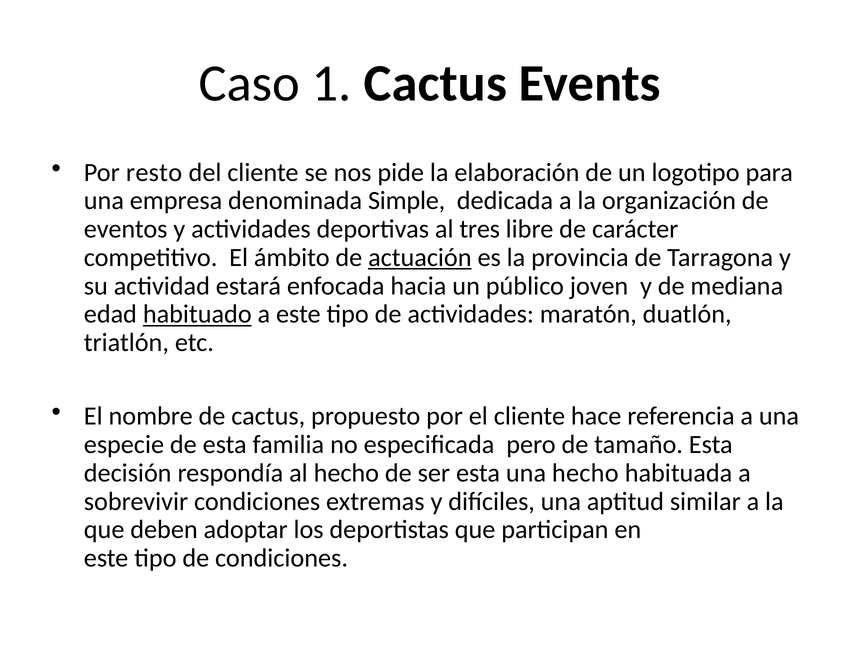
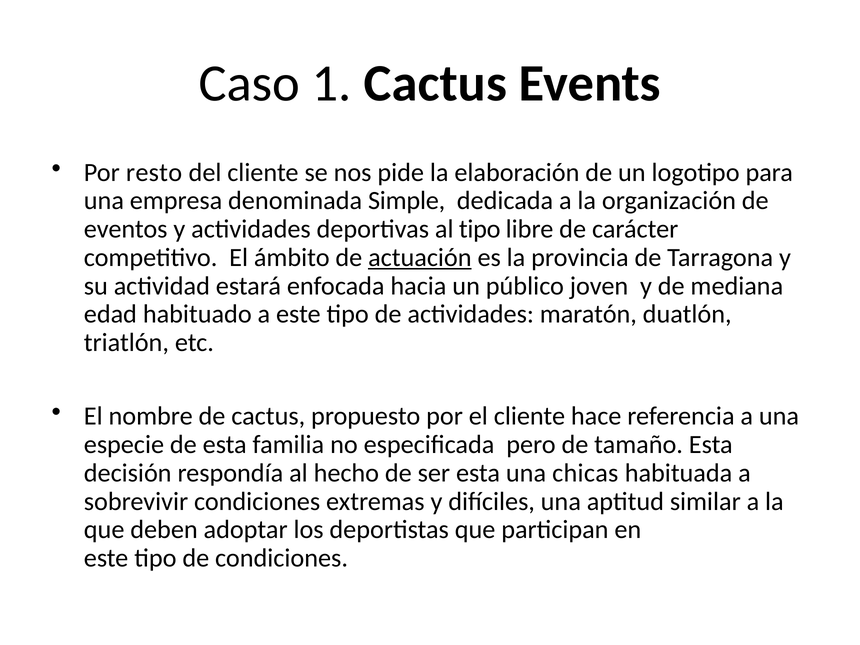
al tres: tres -> tipo (480, 229)
habituado underline: present -> none (197, 314)
una hecho: hecho -> chicas (585, 473)
